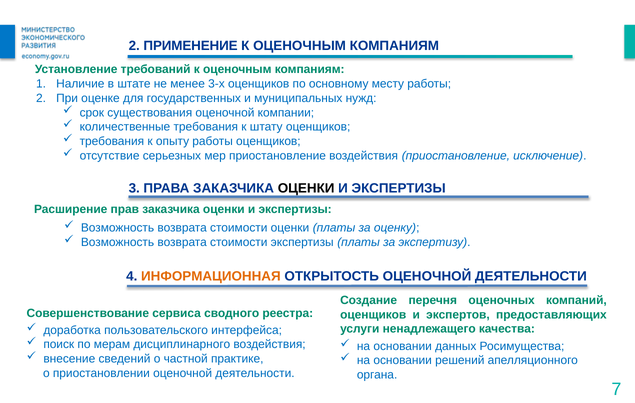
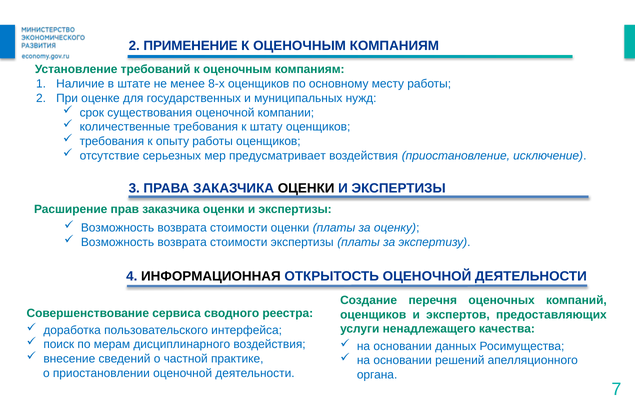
3-х: 3-х -> 8-х (216, 84)
мер приостановление: приостановление -> предусматривает (277, 156)
ИНФОРМАЦИОННАЯ colour: orange -> black (211, 277)
